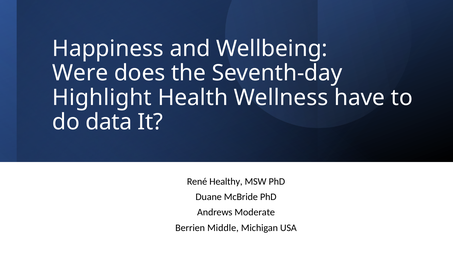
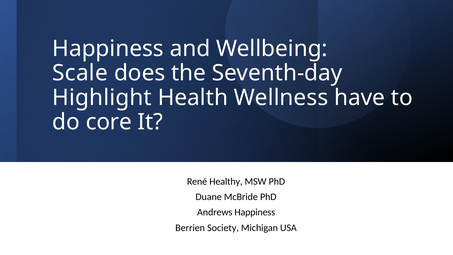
Were: Were -> Scale (80, 73)
data: data -> core (109, 122)
Andrews Moderate: Moderate -> Happiness (255, 212)
Middle: Middle -> Society (223, 228)
